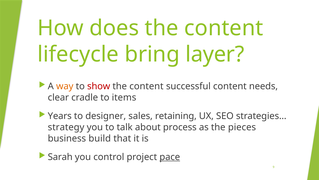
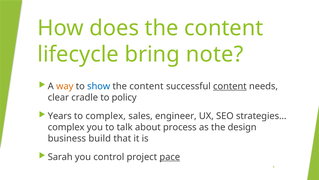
layer: layer -> note (215, 54)
show colour: red -> blue (99, 86)
content underline: none -> present (230, 86)
items: items -> policy (124, 97)
to designer: designer -> complex (106, 116)
retaining: retaining -> engineer (176, 116)
strategy: strategy -> complex (66, 127)
pieces: pieces -> design (242, 127)
